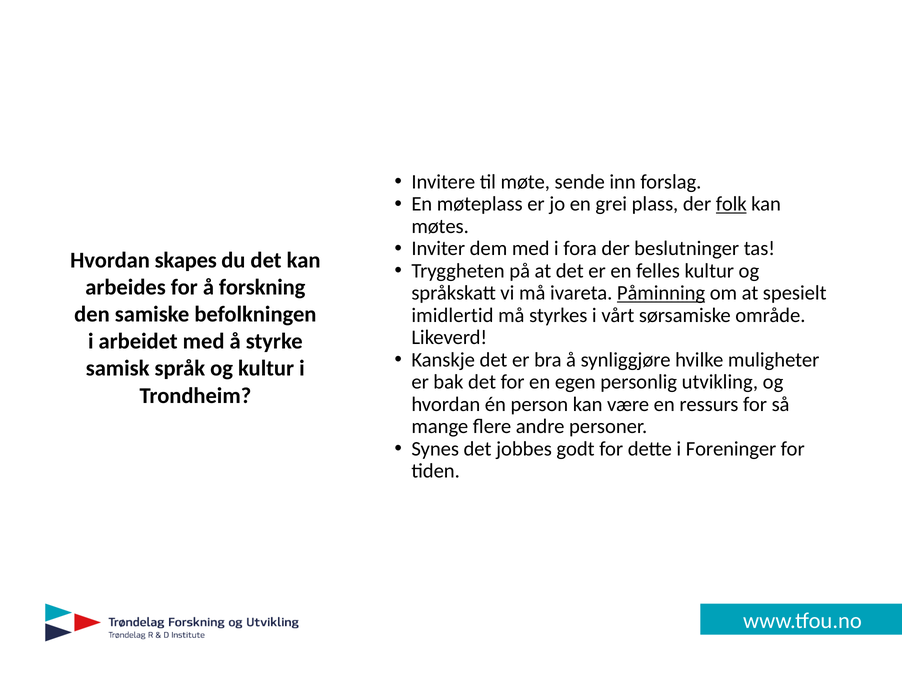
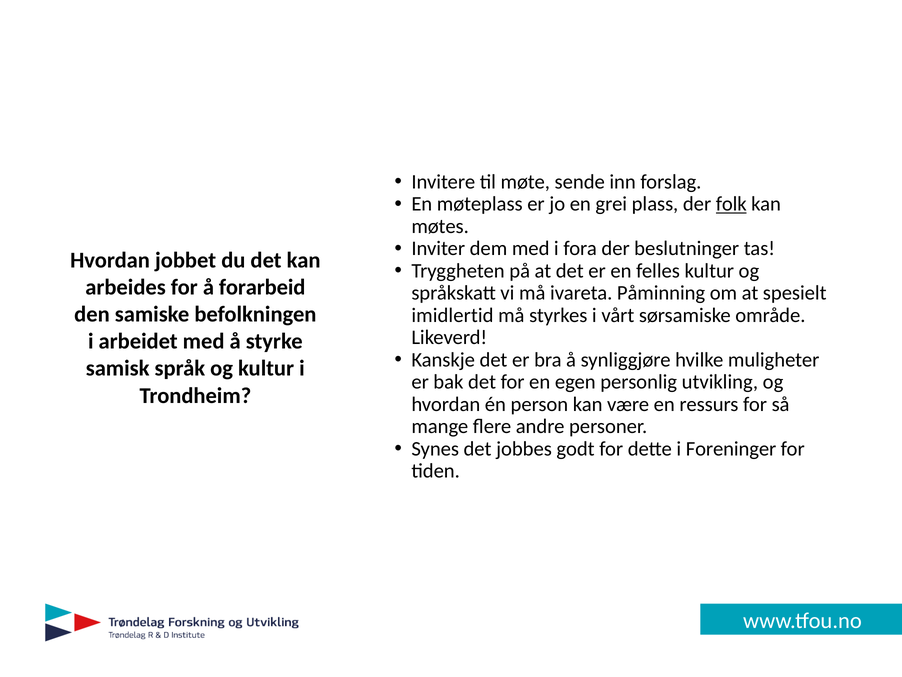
skapes: skapes -> jobbet (186, 260)
forskning: forskning -> forarbeid (262, 287)
Påminning underline: present -> none (661, 293)
